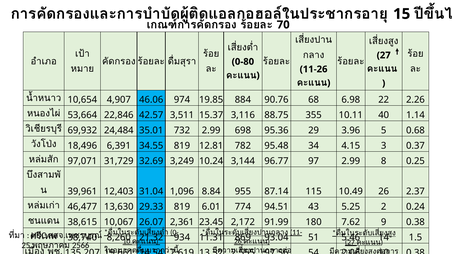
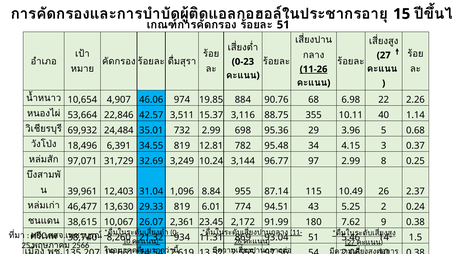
70: 70 -> 51 (283, 25)
0-80: 0-80 -> 0-23 (243, 62)
11-26 underline: none -> present (314, 69)
